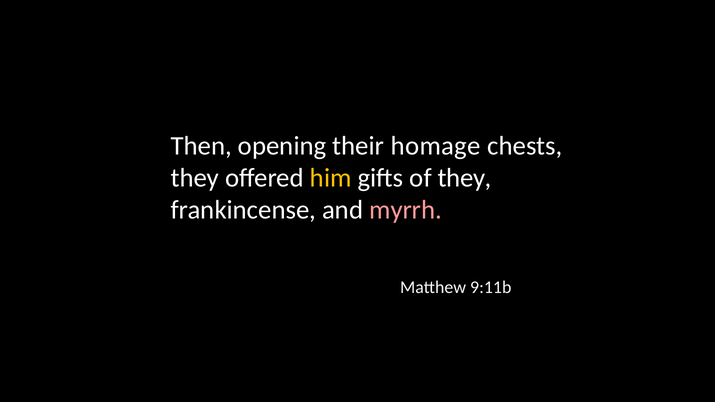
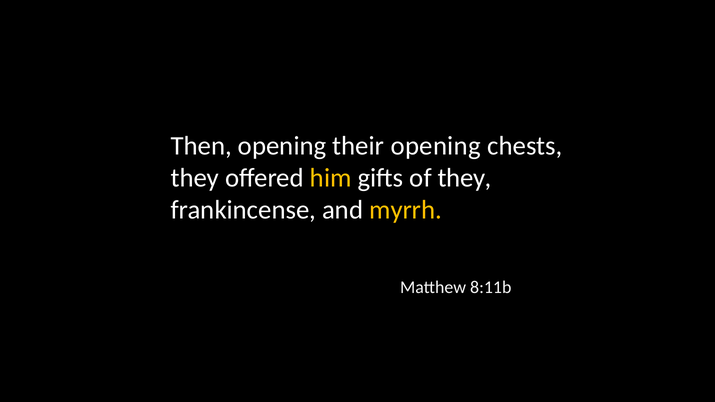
their homage: homage -> opening (436, 146)
myrrh colour: pink -> yellow (406, 210)
9:11b: 9:11b -> 8:11b (491, 287)
